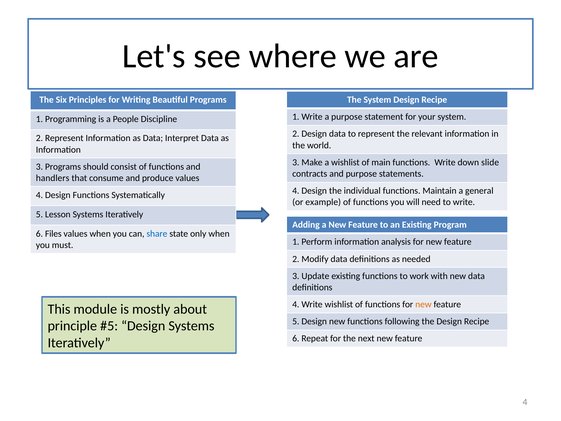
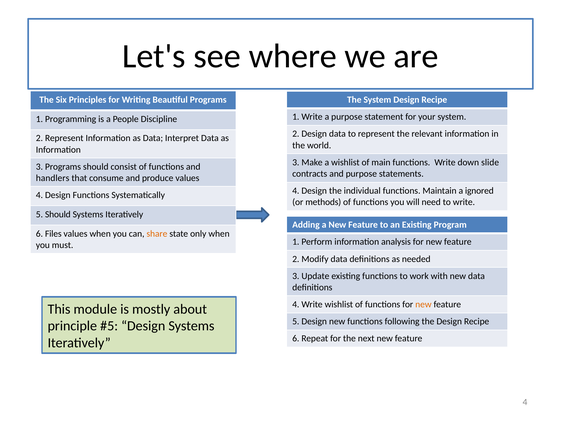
general: general -> ignored (479, 191)
example: example -> methods (323, 202)
5 Lesson: Lesson -> Should (58, 214)
share colour: blue -> orange (157, 233)
